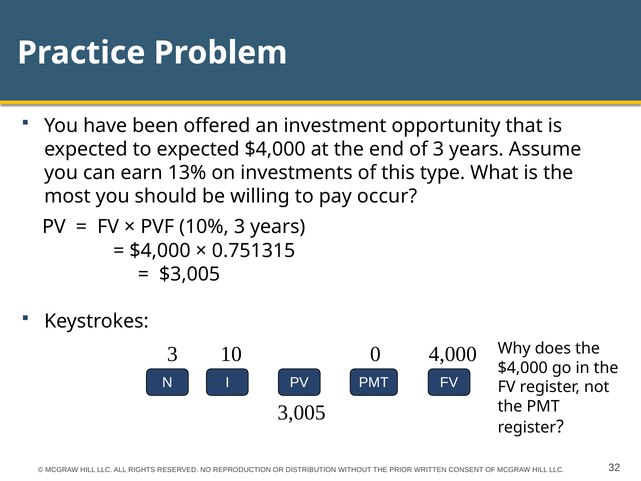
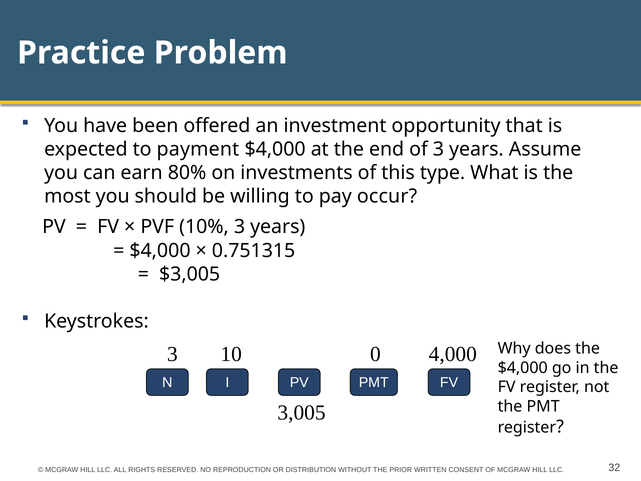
to expected: expected -> payment (198, 149)
13%: 13% -> 80% (187, 173)
